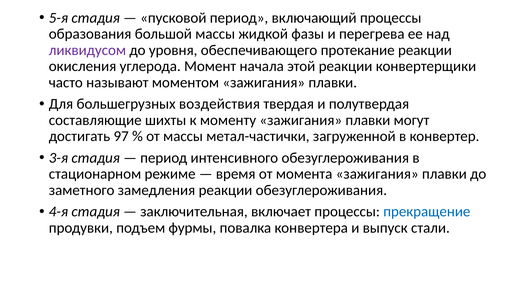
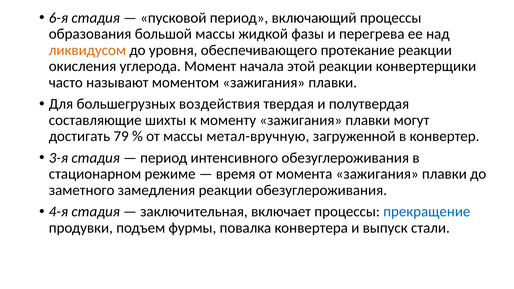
5-я: 5-я -> 6-я (58, 18)
ликвидусом colour: purple -> orange (87, 50)
97: 97 -> 79 (121, 136)
метал-частички: метал-частички -> метал-вручную (258, 136)
